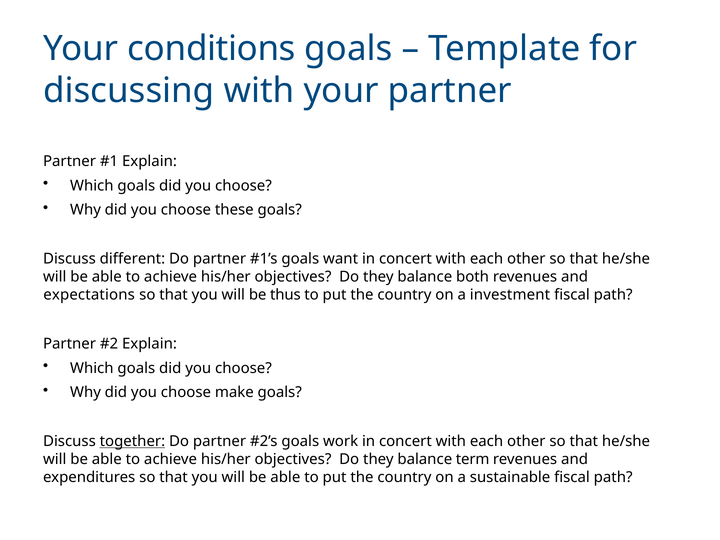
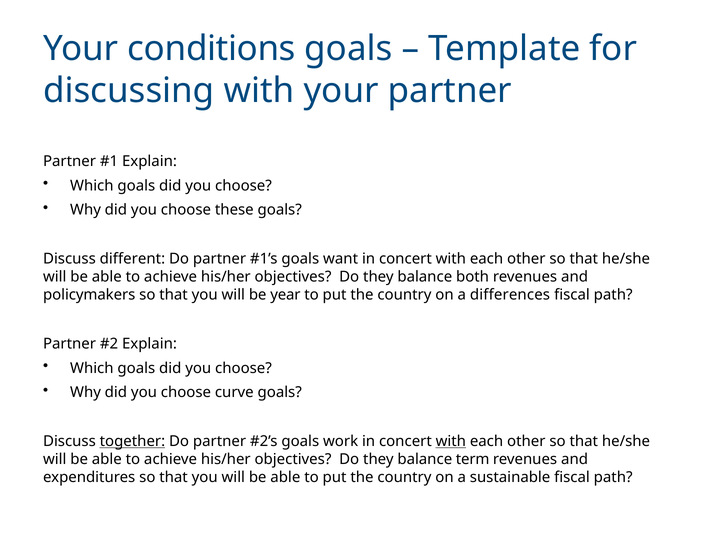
expectations: expectations -> policymakers (89, 295)
thus: thus -> year (285, 295)
investment: investment -> differences (510, 295)
make: make -> curve (234, 392)
with underline: none -> present (451, 441)
